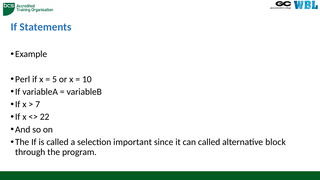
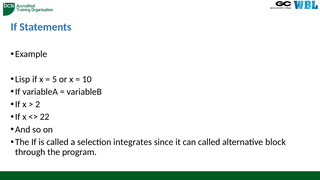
Perl: Perl -> Lisp (23, 79)
7: 7 -> 2 (38, 104)
important: important -> integrates (133, 142)
